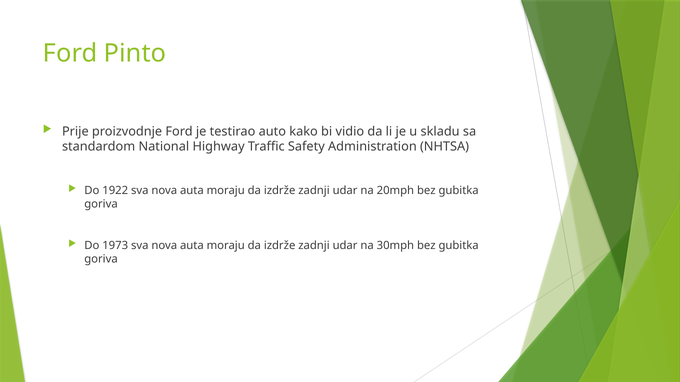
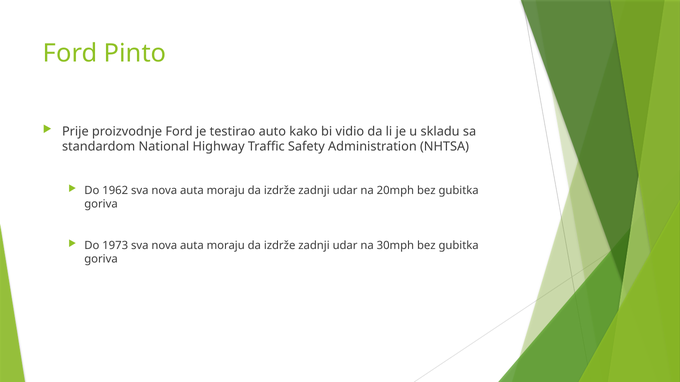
1922: 1922 -> 1962 (115, 191)
